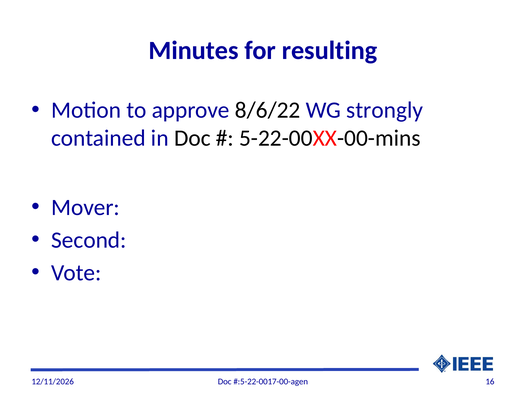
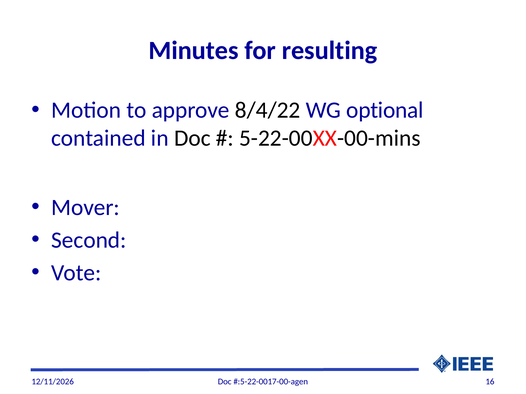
8/6/22: 8/6/22 -> 8/4/22 (268, 110)
strongly: strongly -> optional (385, 110)
